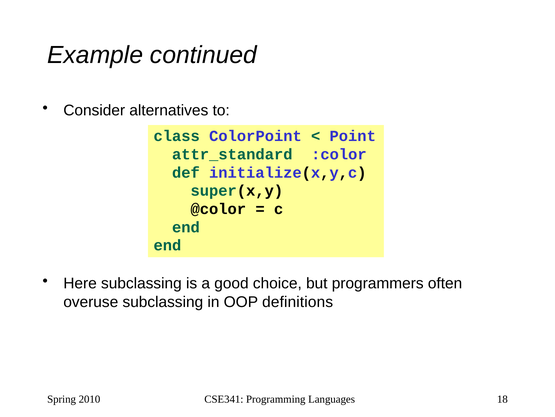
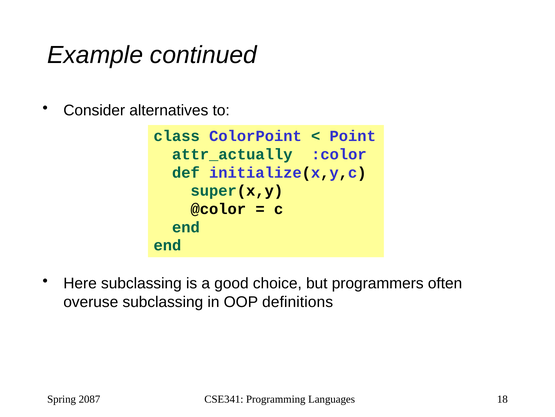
attr_standard: attr_standard -> attr_actually (232, 154)
2010: 2010 -> 2087 (89, 399)
